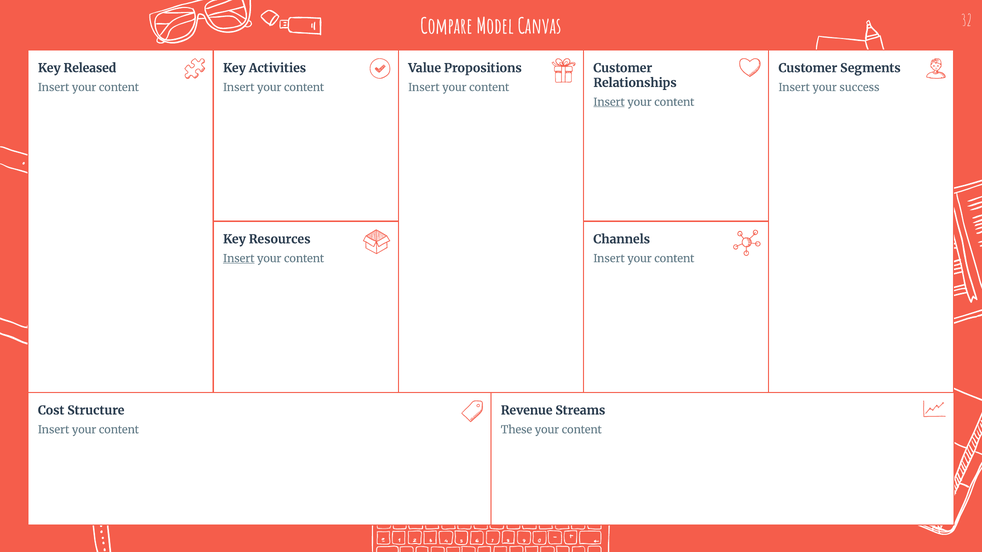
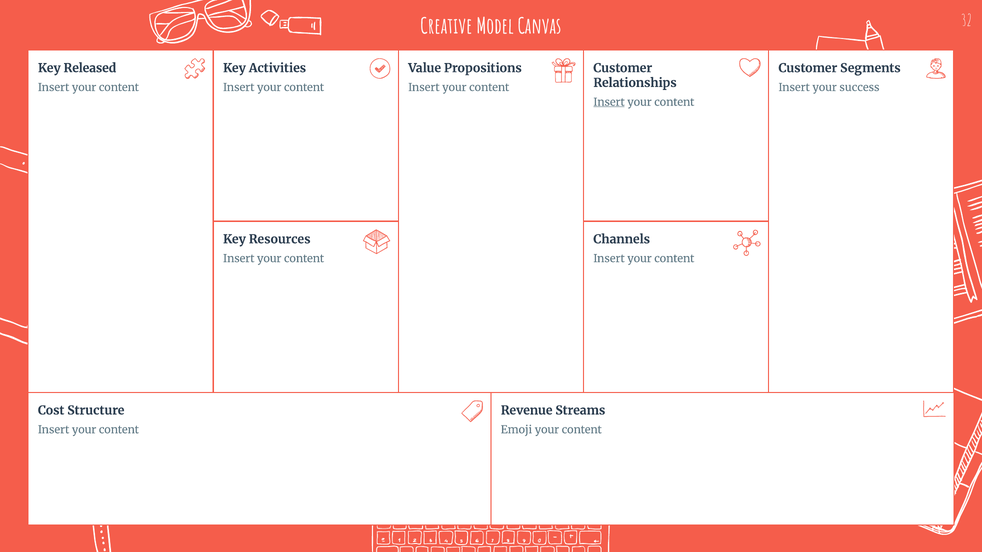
Compare: Compare -> Creative (446, 27)
Insert underline: present -> none (239, 259)
These: These -> Emoji (516, 430)
